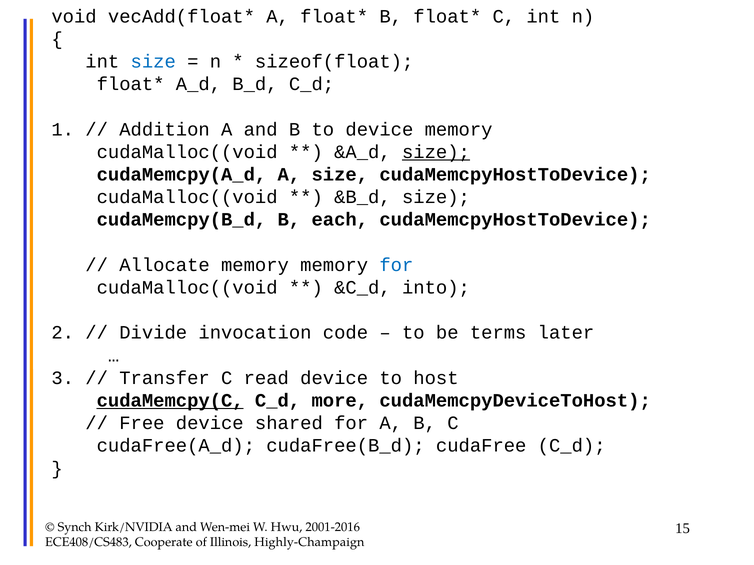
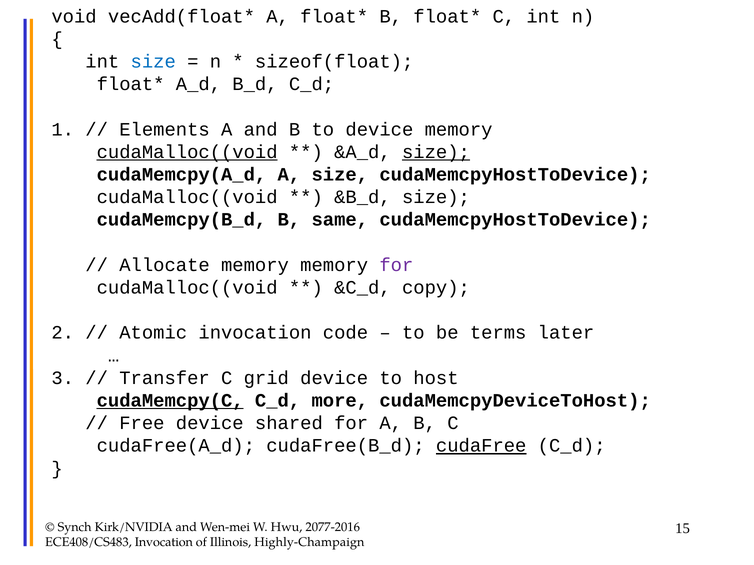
Addition: Addition -> Elements (165, 129)
cudaMalloc((void underline: none -> present (187, 152)
each: each -> same (340, 220)
for colour: blue -> purple (396, 265)
into: into -> copy (436, 288)
Divide: Divide -> Atomic (153, 333)
read: read -> grid (266, 378)
cudaFree underline: none -> present (481, 446)
2001-2016: 2001-2016 -> 2077-2016 (333, 527)
ECE408/CS483 Cooperate: Cooperate -> Invocation (164, 543)
